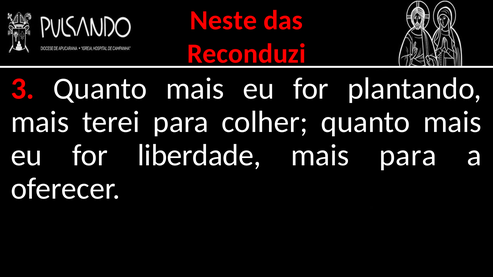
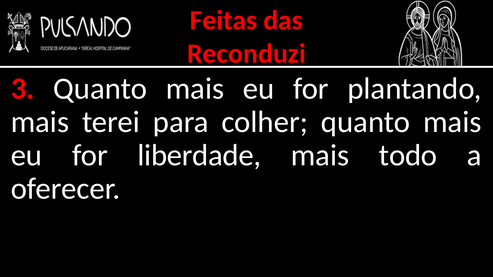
Neste: Neste -> Feitas (224, 20)
mais para: para -> todo (408, 155)
